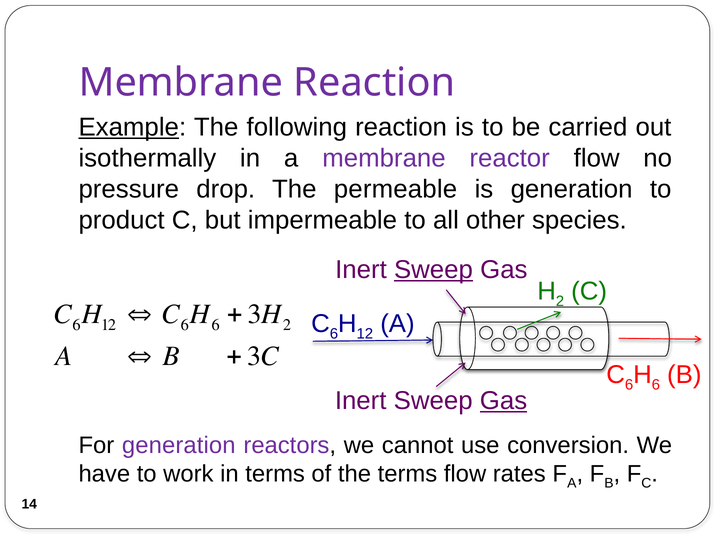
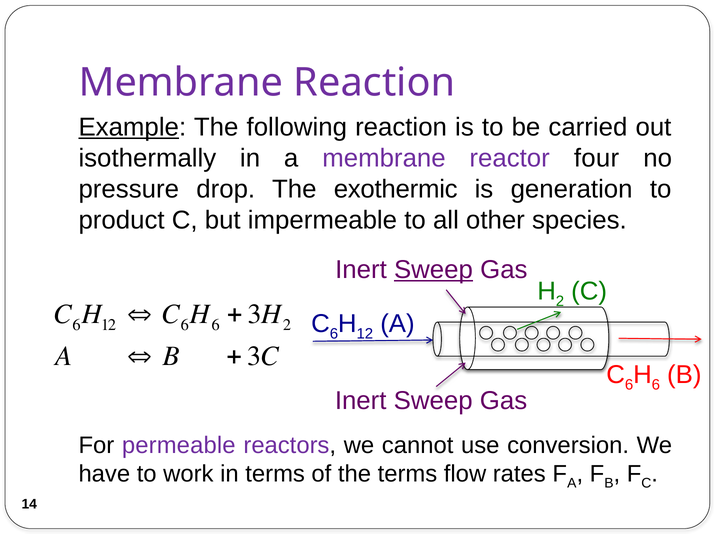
reactor flow: flow -> four (597, 158)
permeable: permeable -> exothermic (396, 189)
Gas underline: present -> none (504, 401)
For generation: generation -> permeable (179, 446)
